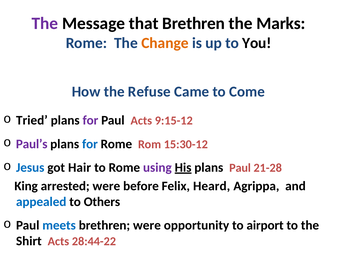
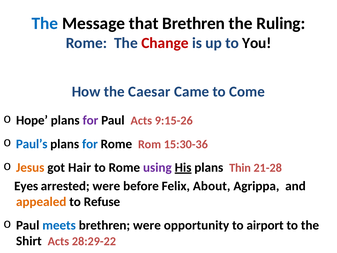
The colour: purple -> blue (45, 23)
Marks: Marks -> Ruling (281, 23)
Change colour: orange -> red (165, 43)
Refuse: Refuse -> Caesar (149, 92)
Tried: Tried -> Hope (32, 120)
9:15-12: 9:15-12 -> 9:15-26 (174, 121)
Paul’s colour: purple -> blue (32, 144)
15:30-12: 15:30-12 -> 15:30-36 (186, 144)
Jesus colour: blue -> orange (30, 167)
plans Paul: Paul -> Thin (240, 168)
King: King -> Eyes (26, 186)
Heard: Heard -> About (212, 186)
appealed colour: blue -> orange (41, 201)
Others: Others -> Refuse (102, 201)
28:44-22: 28:44-22 -> 28:29-22 (94, 241)
